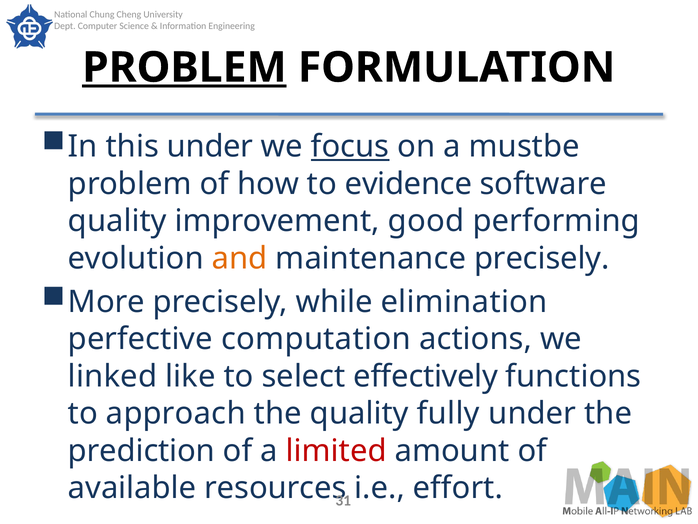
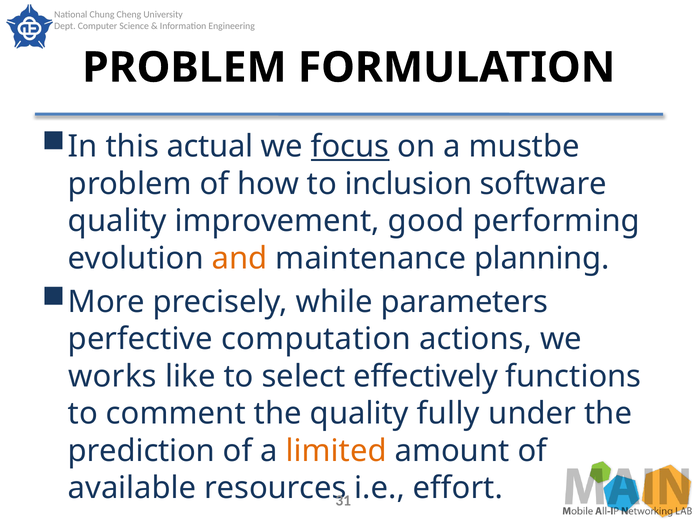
PROBLEM underline: present -> none (184, 68)
this under: under -> actual (210, 146)
evidence: evidence -> inclusion (408, 184)
maintenance precisely: precisely -> planning (542, 258)
elimination: elimination -> parameters (464, 302)
linked: linked -> works (112, 376)
approach: approach -> comment (176, 413)
limited colour: red -> orange (336, 451)
